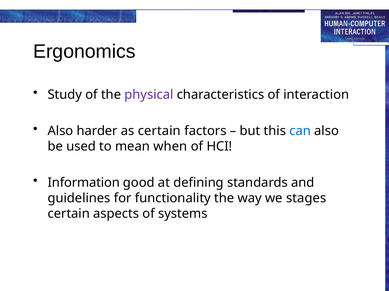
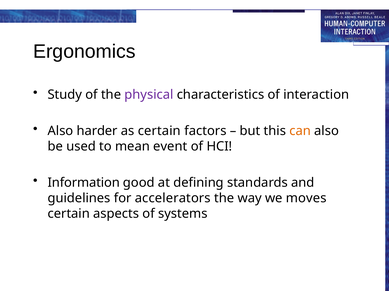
can colour: blue -> orange (300, 131)
when: when -> event (170, 147)
functionality: functionality -> accelerators (173, 199)
stages: stages -> moves (306, 199)
